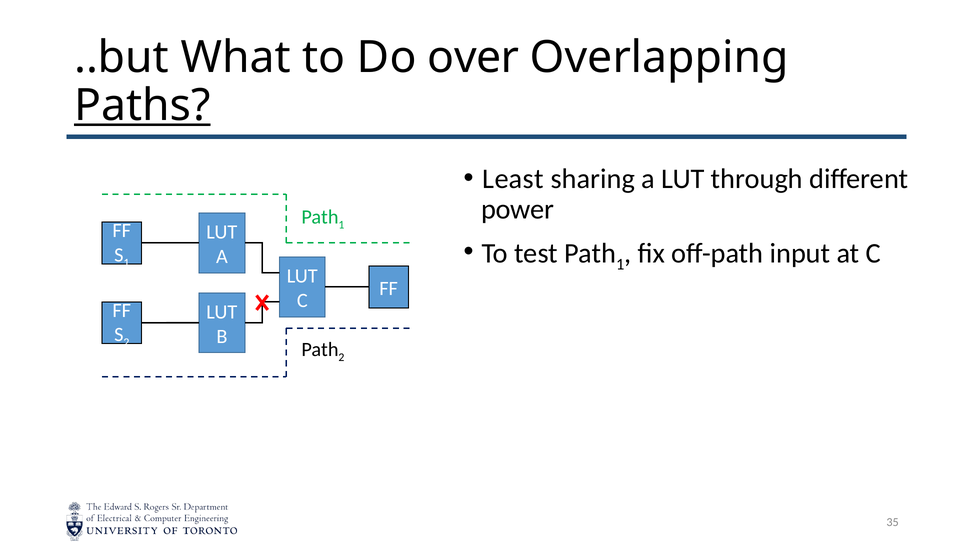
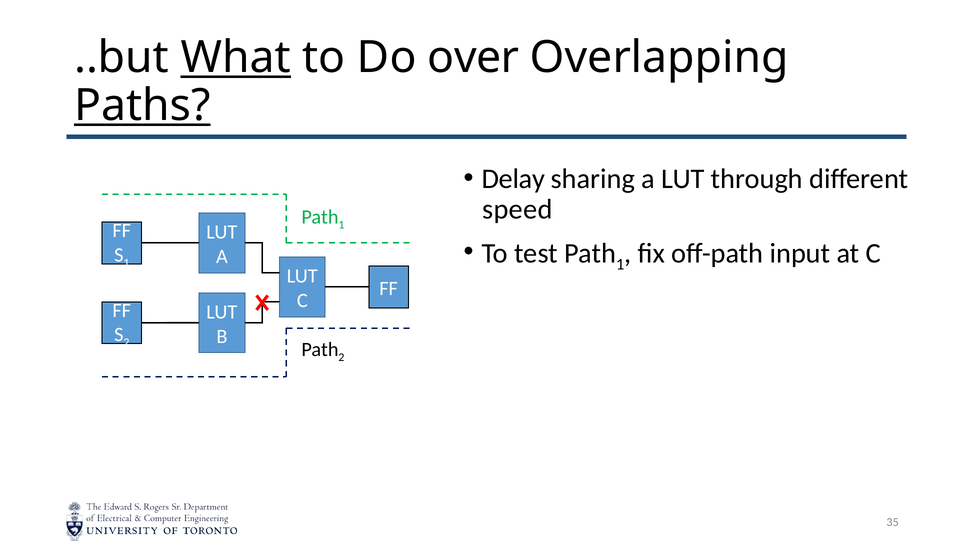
What underline: none -> present (236, 58)
Least: Least -> Delay (513, 179)
power: power -> speed (517, 209)
